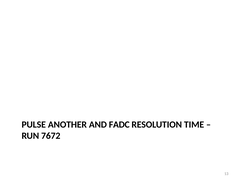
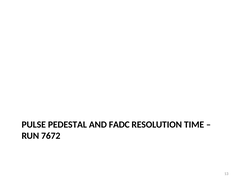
ANOTHER: ANOTHER -> PEDESTAL (67, 125)
